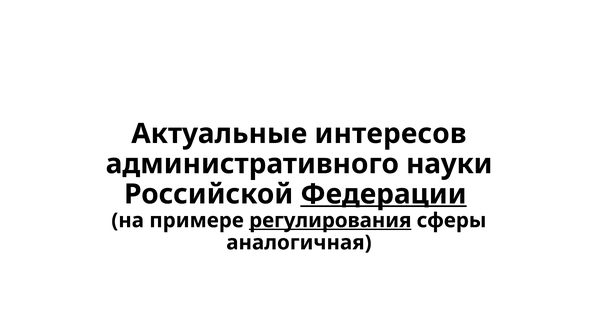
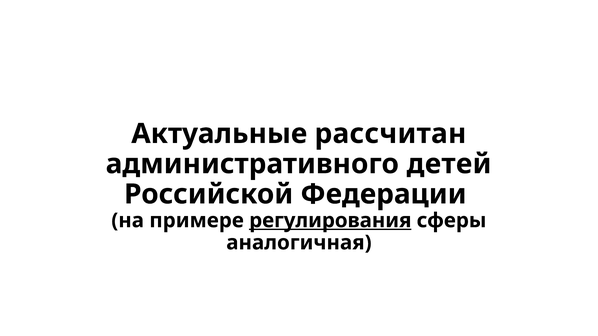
интересов: интересов -> рассчитан (390, 134)
науки: науки -> детей (449, 164)
Федерации underline: present -> none (383, 194)
